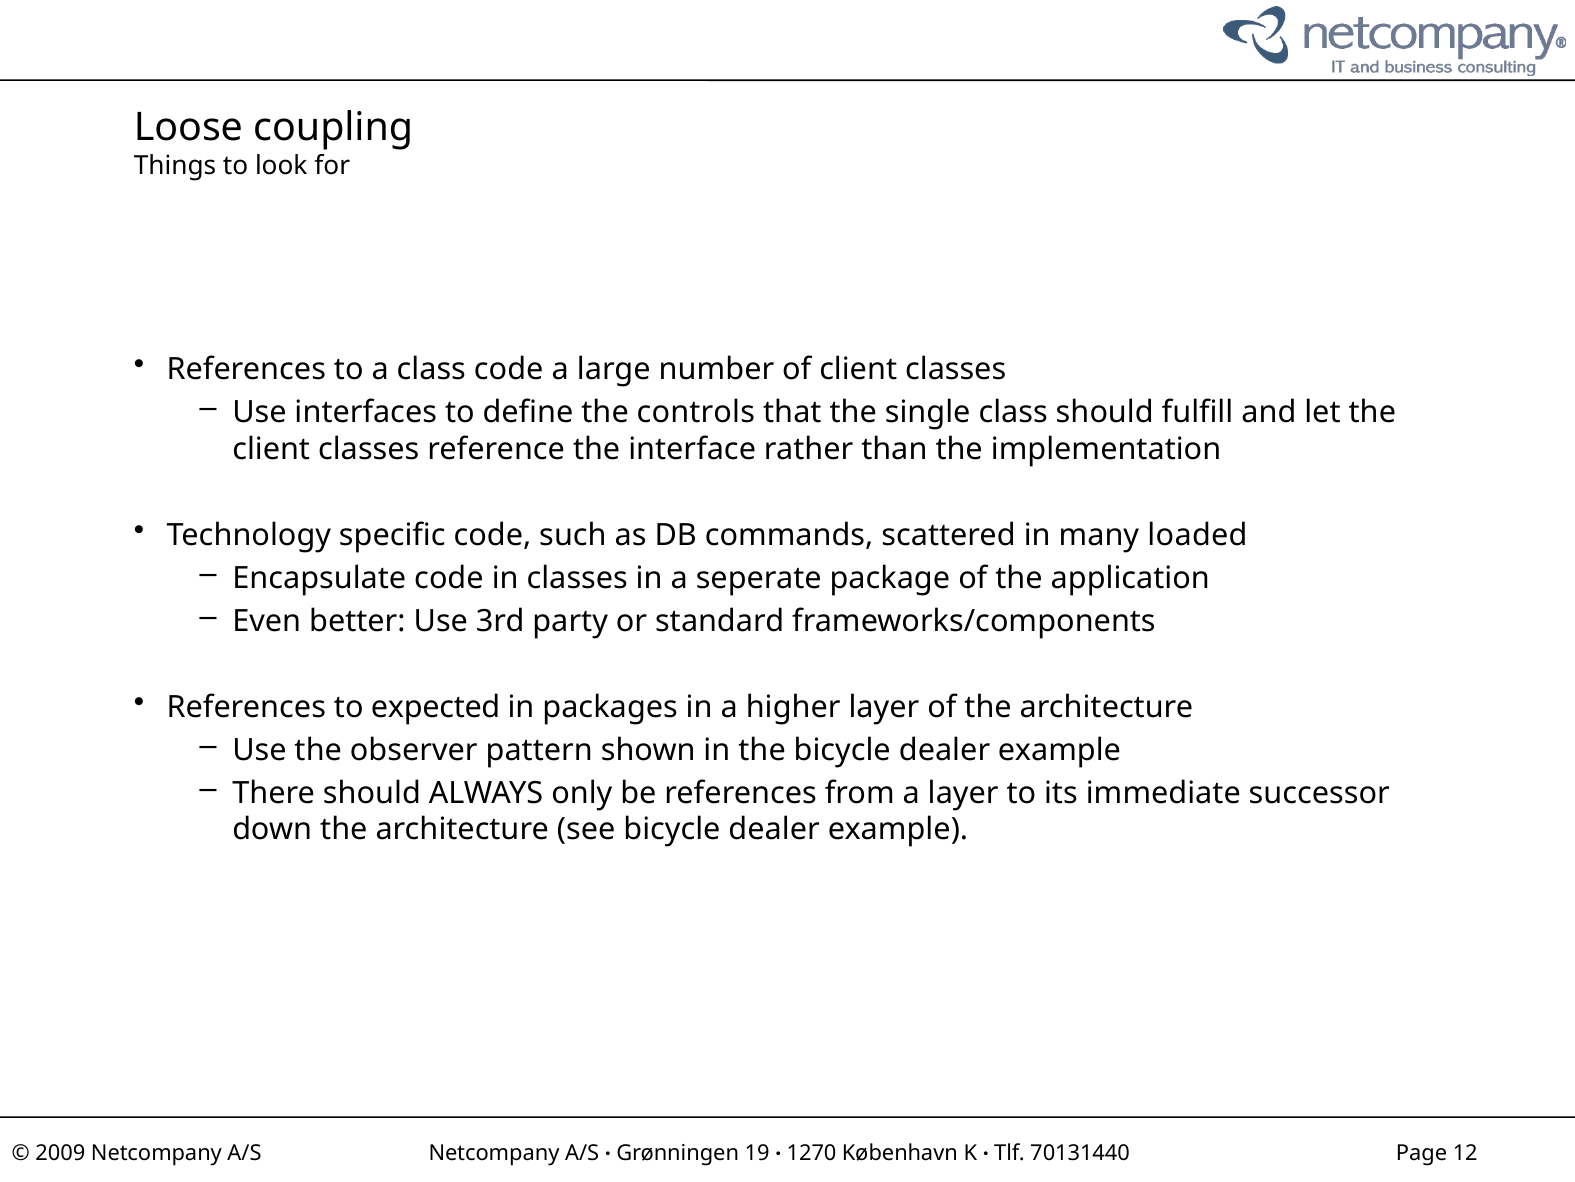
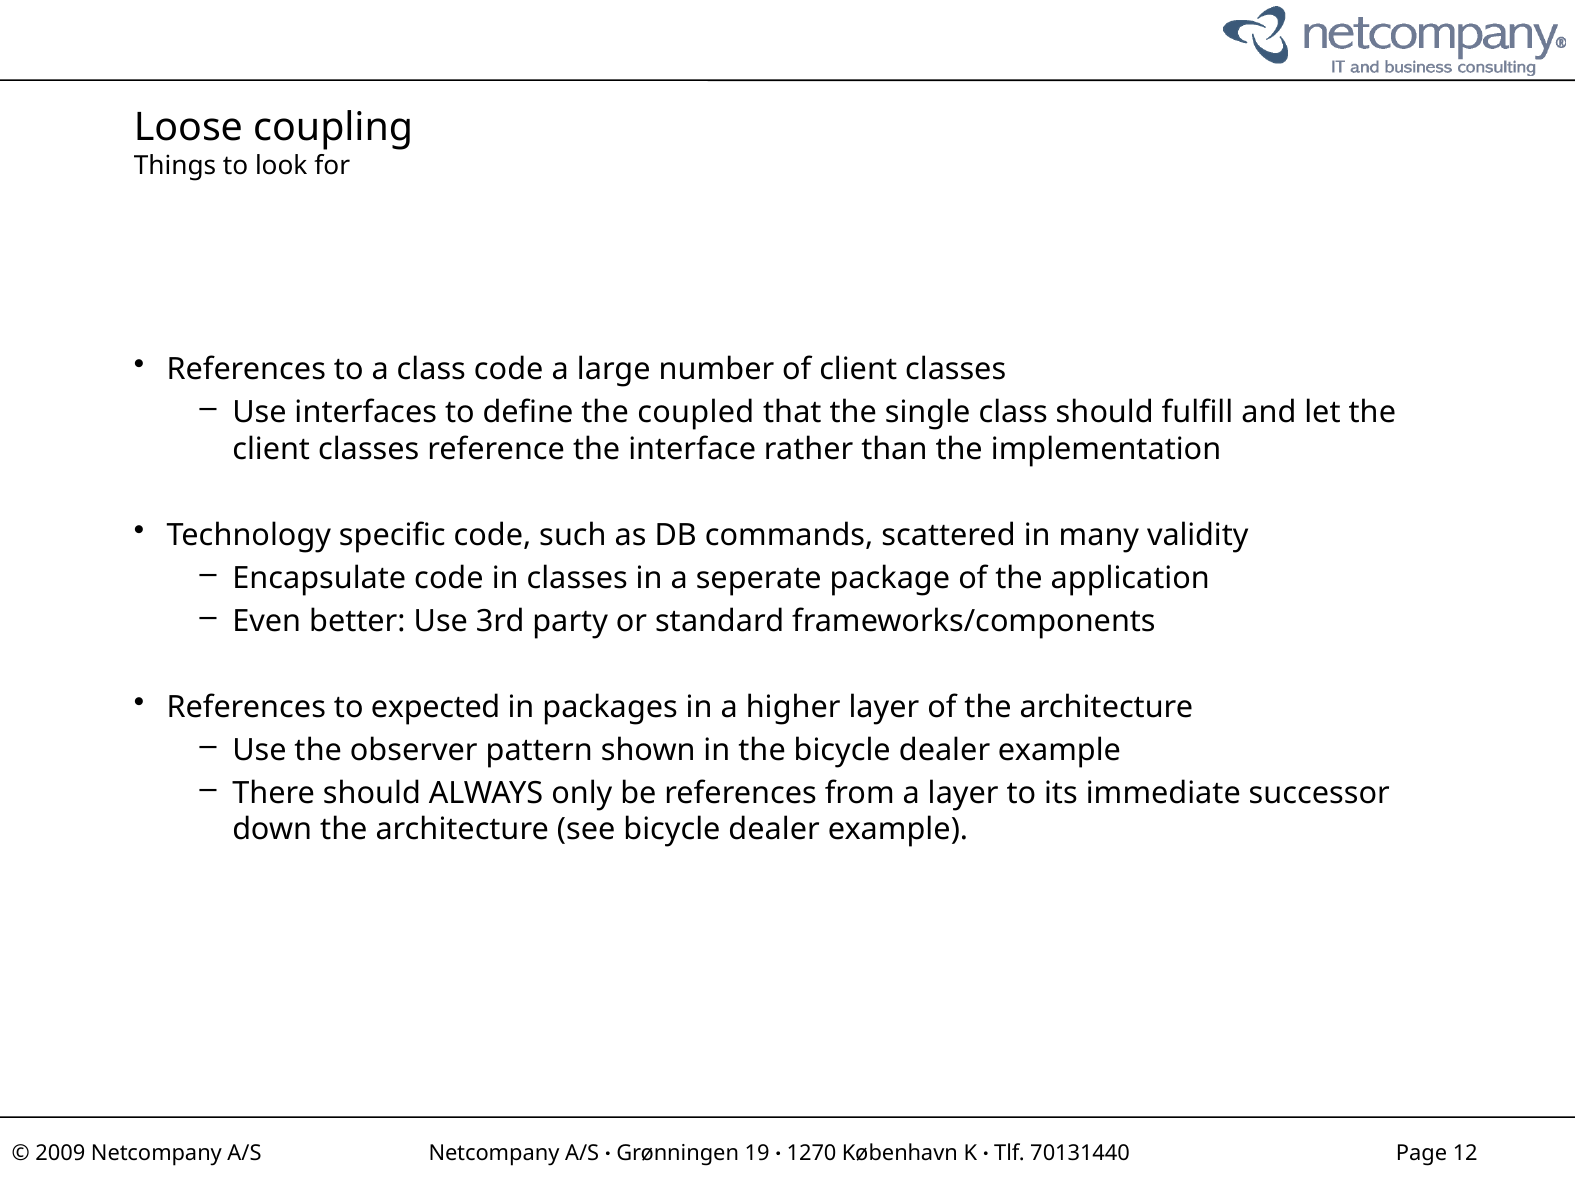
controls: controls -> coupled (696, 413)
loaded: loaded -> validity (1198, 535)
